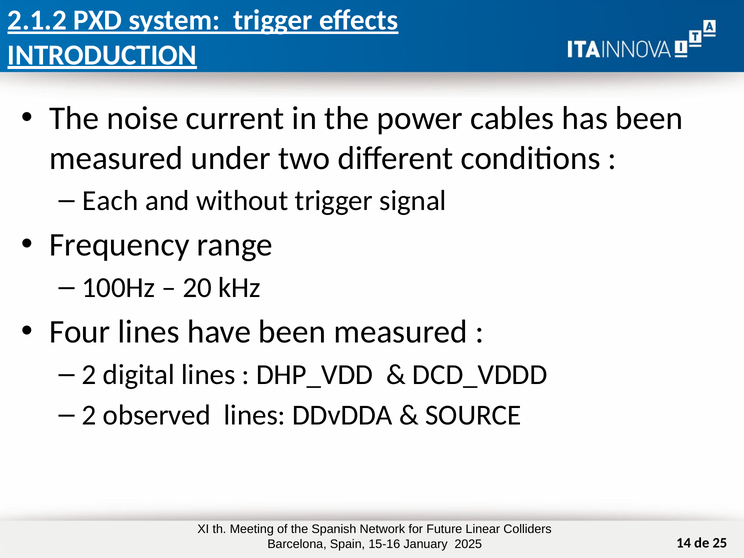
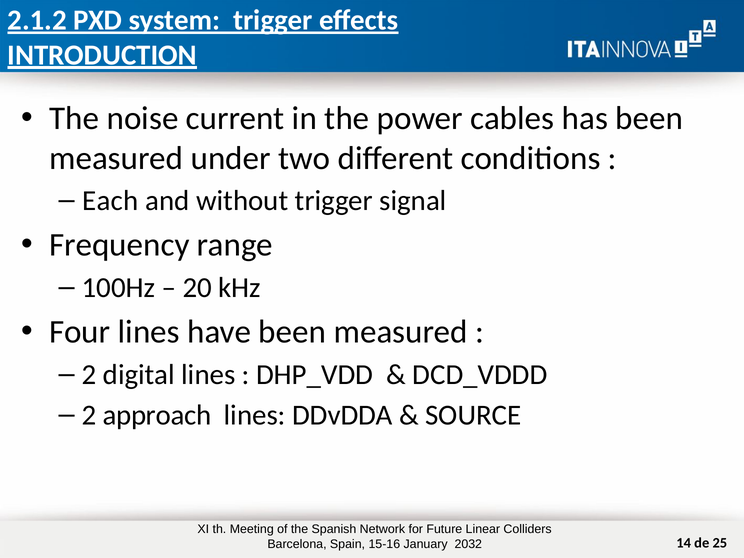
observed: observed -> approach (157, 415)
2025: 2025 -> 2032 (468, 544)
